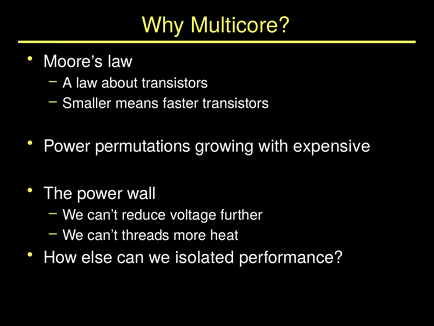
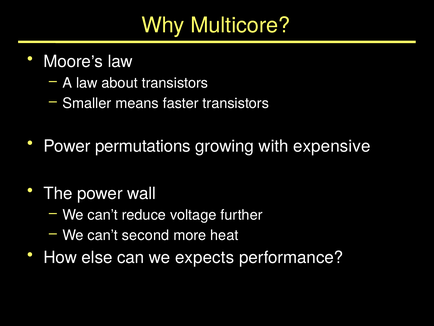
threads: threads -> second (146, 235)
isolated: isolated -> expects (205, 257)
